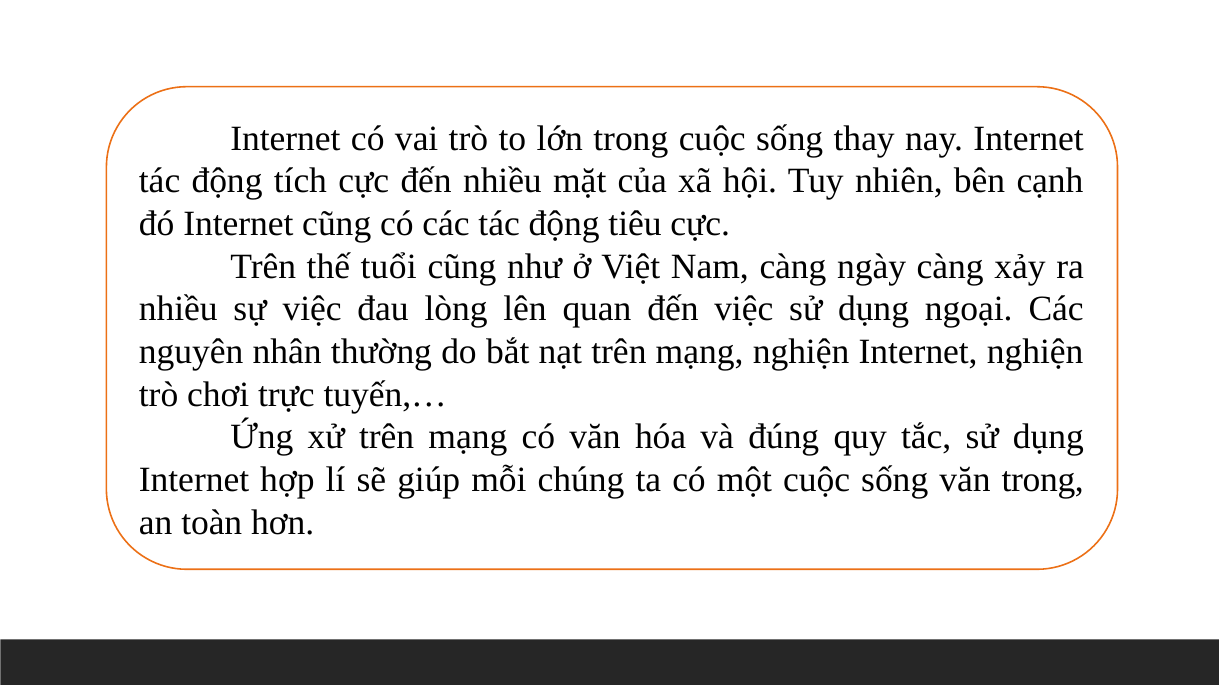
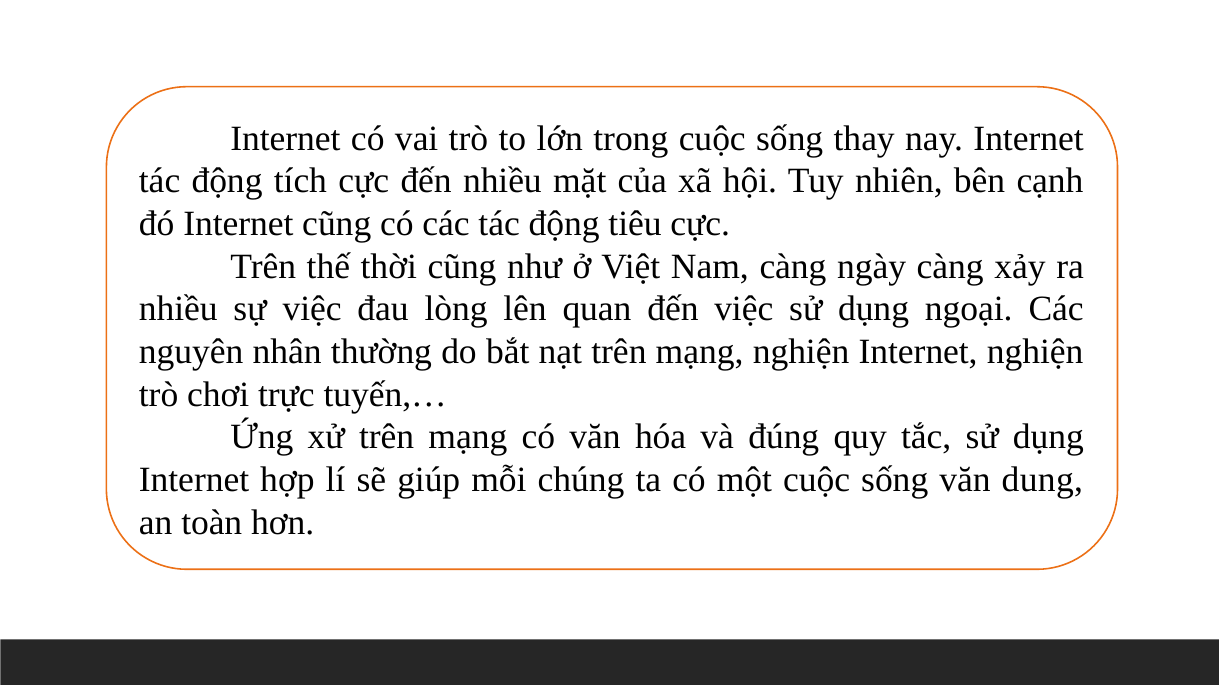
tuổi: tuổi -> thời (389, 267)
văn trong: trong -> dung (1042, 480)
